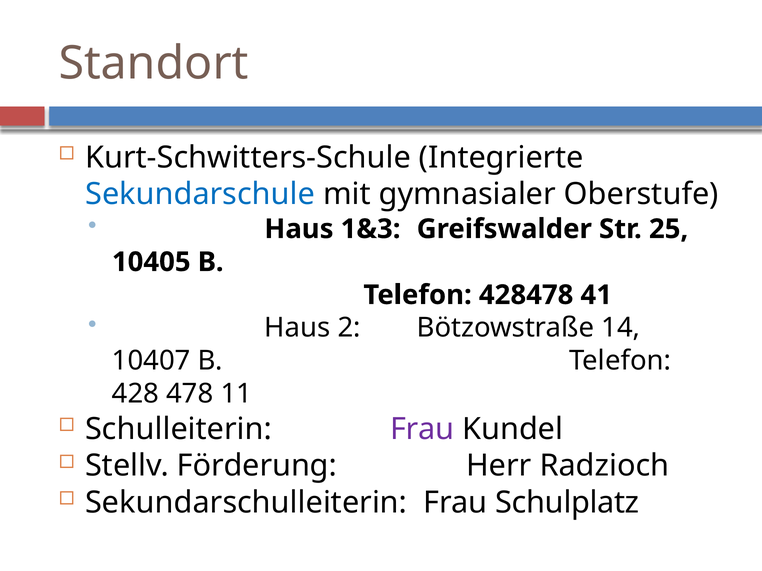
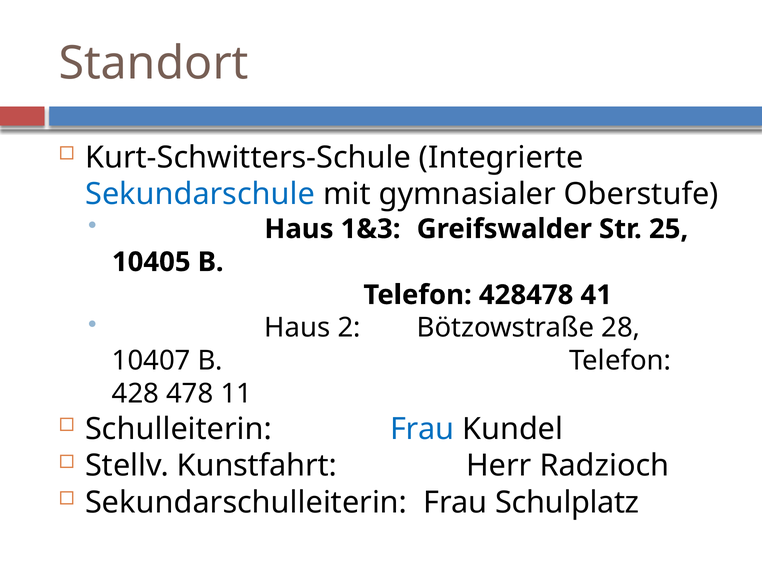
14: 14 -> 28 (621, 328)
Frau colour: purple -> blue (422, 429)
Förderung: Förderung -> Kunstfahrt (257, 466)
